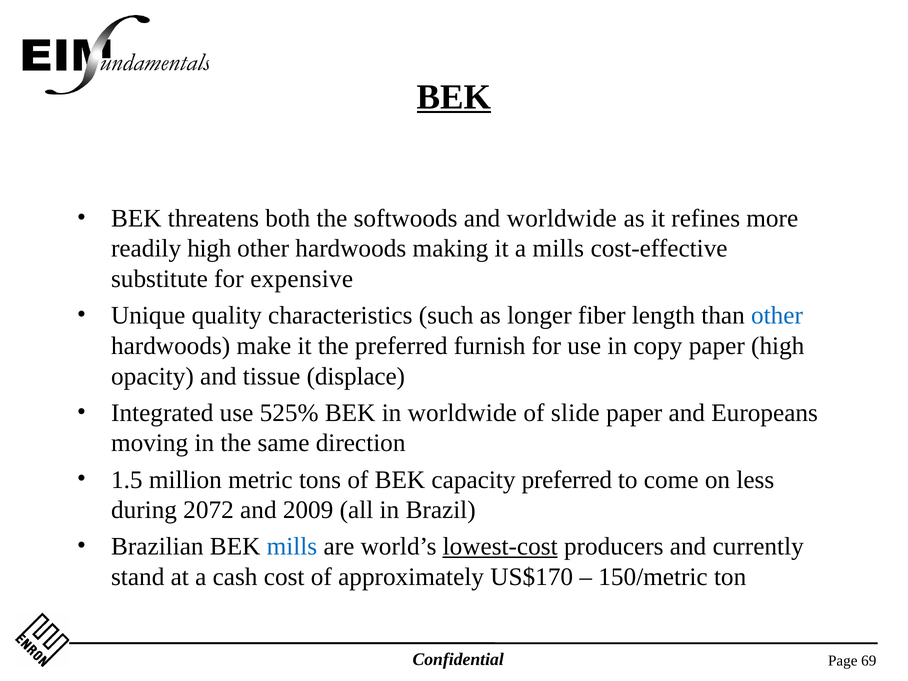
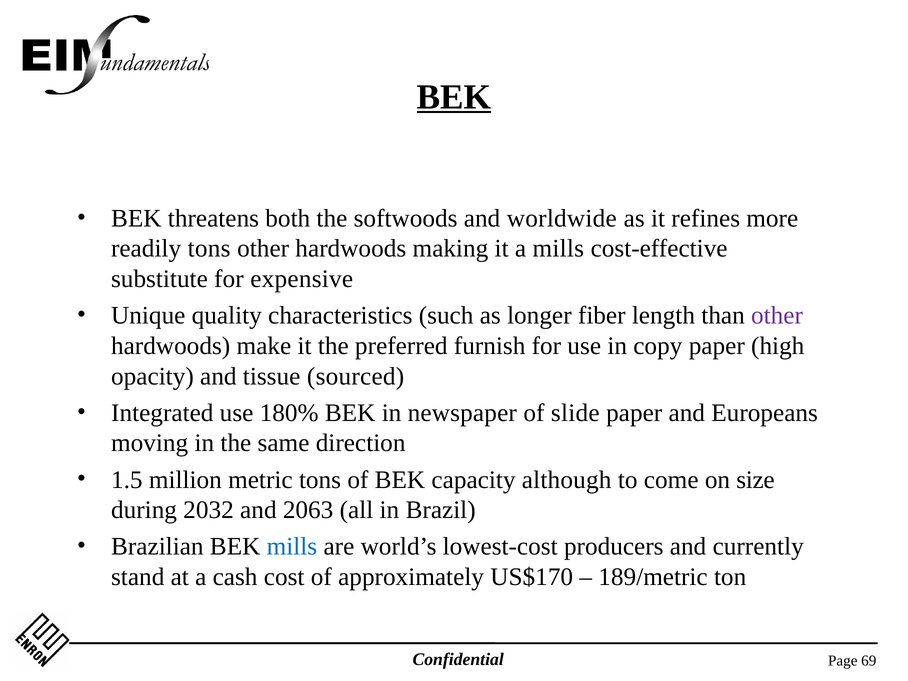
readily high: high -> tons (209, 249)
other colour: blue -> purple (777, 316)
displace: displace -> sourced (356, 376)
525%: 525% -> 180% (289, 413)
in worldwide: worldwide -> newspaper (462, 413)
capacity preferred: preferred -> although (567, 480)
less: less -> size (755, 480)
2072: 2072 -> 2032 (209, 510)
2009: 2009 -> 2063 (308, 510)
lowest-cost underline: present -> none (500, 547)
150/metric: 150/metric -> 189/metric (653, 577)
